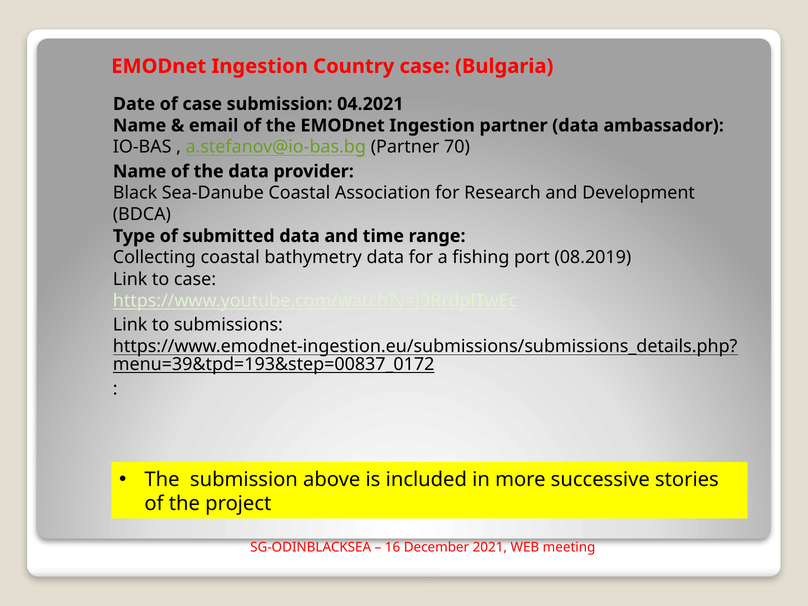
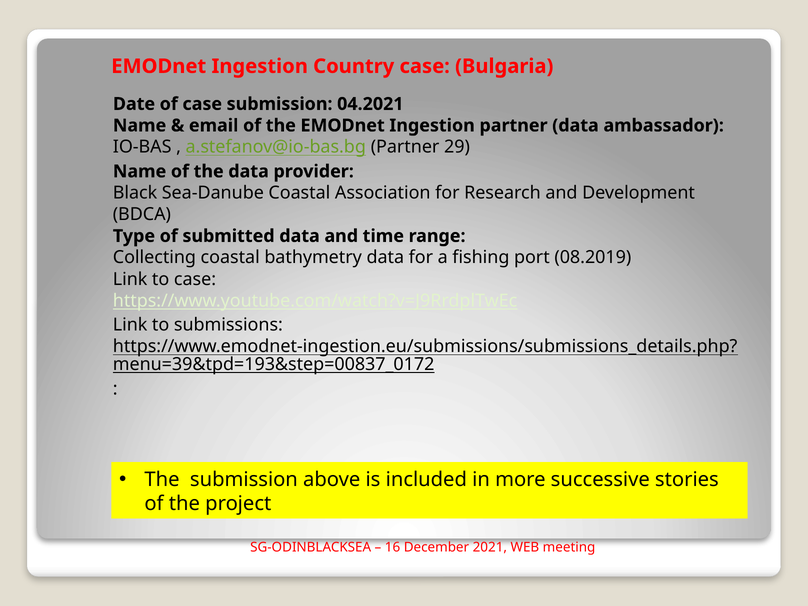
70: 70 -> 29 (457, 147)
